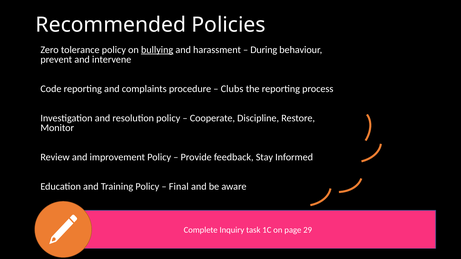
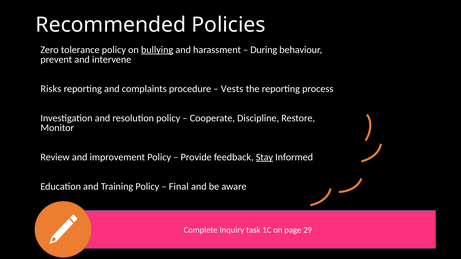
Code: Code -> Risks (51, 89)
Clubs: Clubs -> Vests (232, 89)
Stay underline: none -> present (264, 157)
